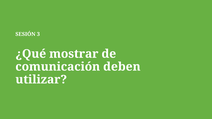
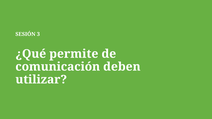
mostrar: mostrar -> permite (74, 54)
